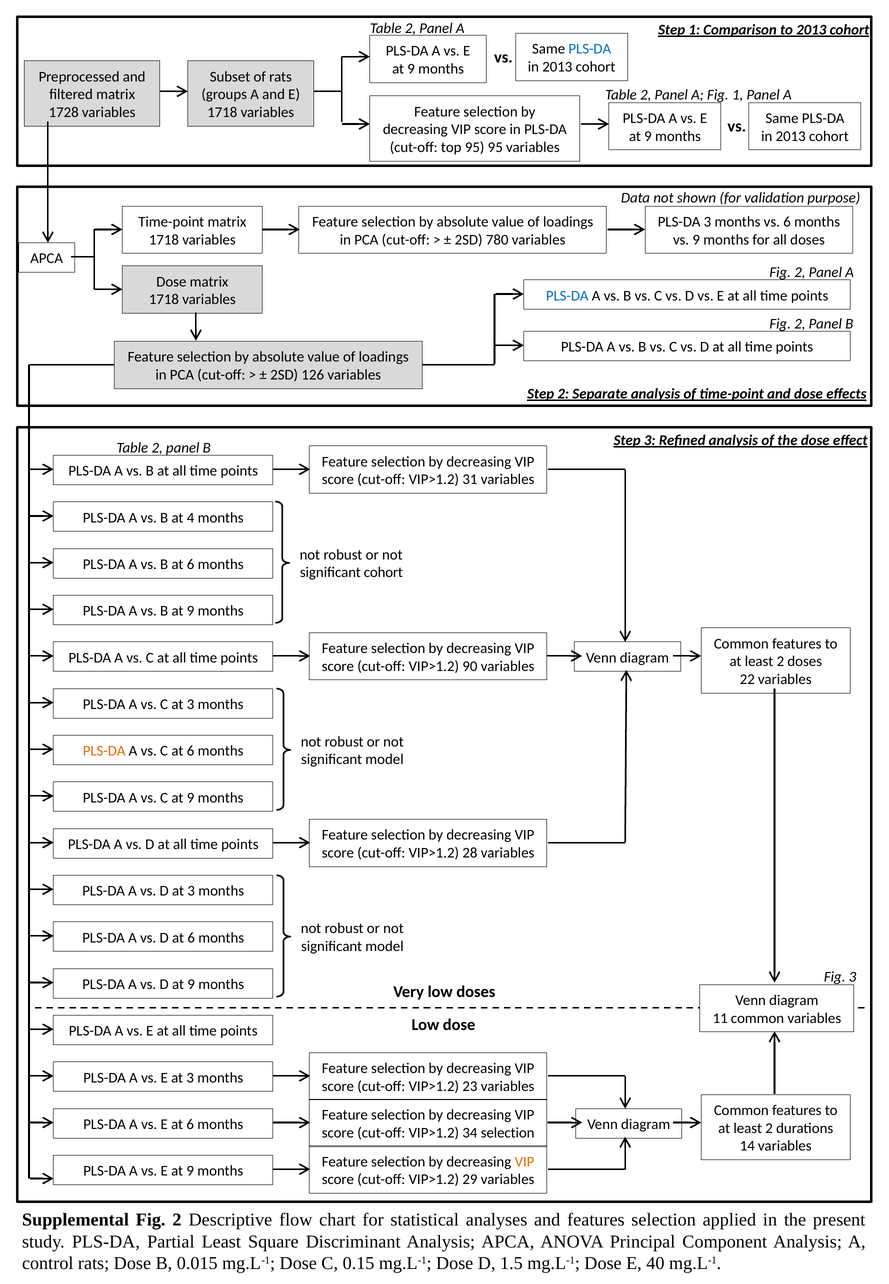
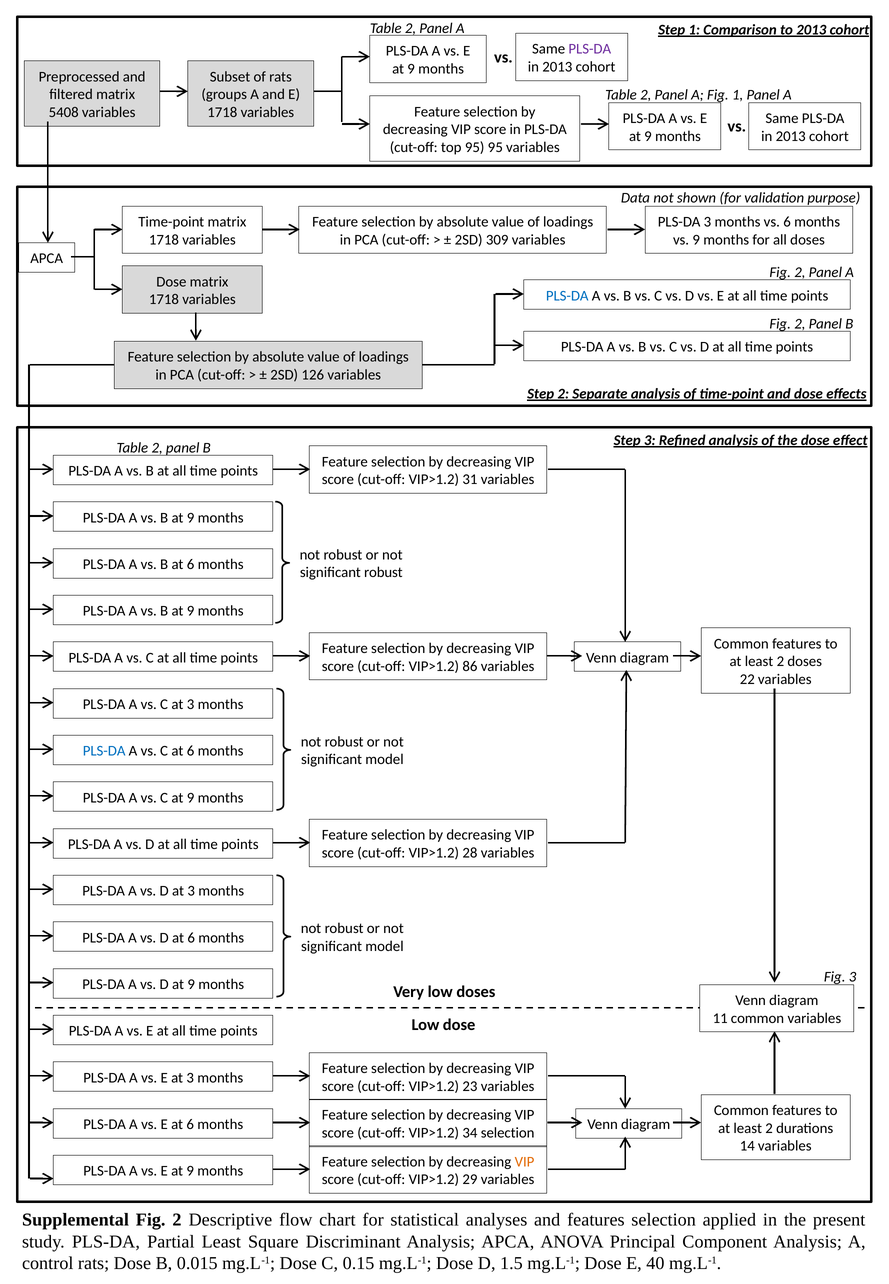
PLS-DA colour: blue -> purple (590, 49)
1728: 1728 -> 5408 (64, 112)
780: 780 -> 309 (497, 240)
4: 4 -> 9 (191, 518)
significant cohort: cohort -> robust (383, 573)
90: 90 -> 86 (470, 666)
PLS-DA colour: orange -> blue (104, 751)
